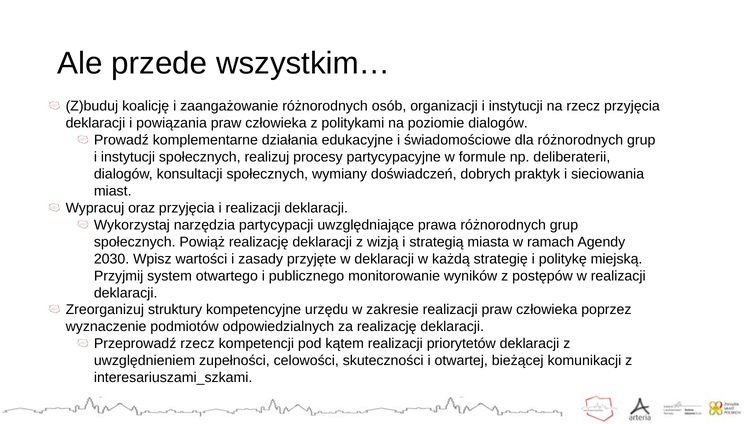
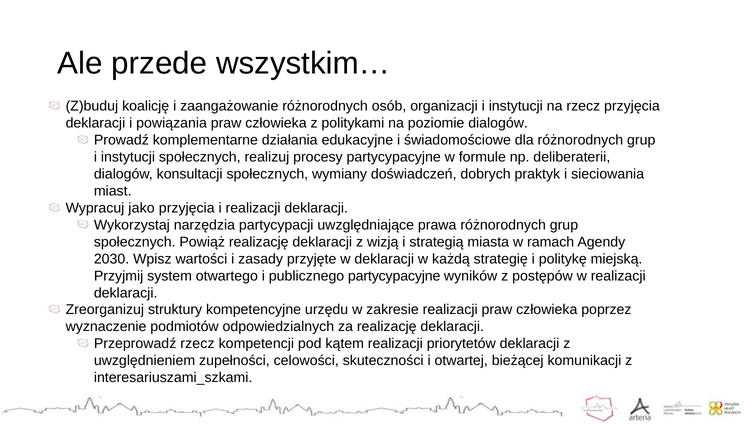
oraz: oraz -> jako (142, 208)
publicznego monitorowanie: monitorowanie -> partycypacyjne (394, 276)
